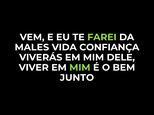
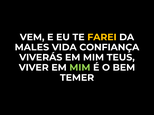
FAREI colour: light green -> yellow (102, 37)
DELE: DELE -> TEUS (121, 58)
JUNTO: JUNTO -> TEMER (77, 78)
